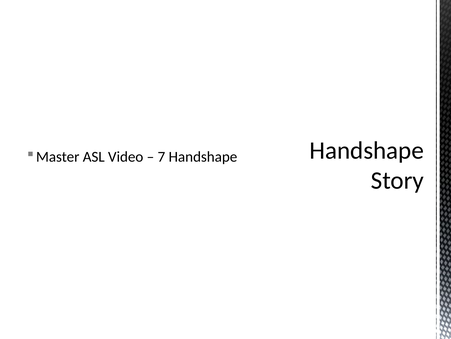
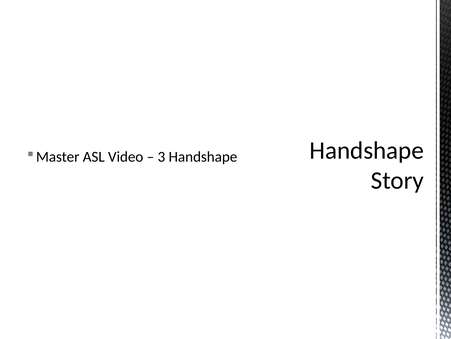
7: 7 -> 3 (161, 157)
